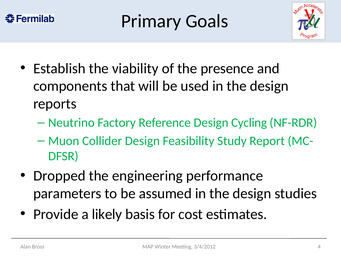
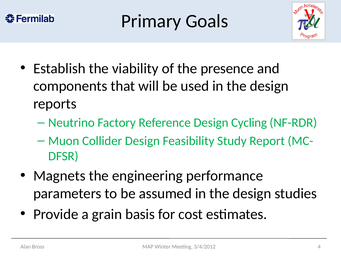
Dropped: Dropped -> Magnets (59, 176)
likely: likely -> grain (107, 214)
